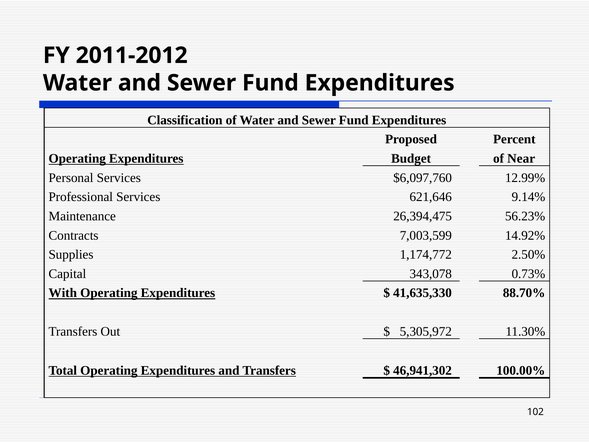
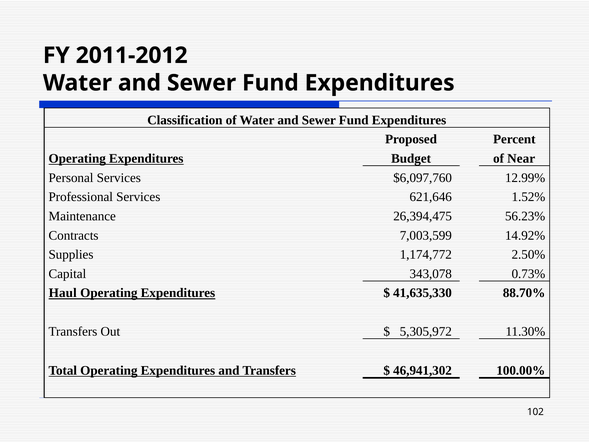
9.14%: 9.14% -> 1.52% (528, 197)
With: With -> Haul (63, 293)
